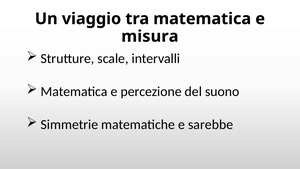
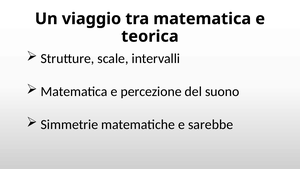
misura: misura -> teorica (150, 36)
